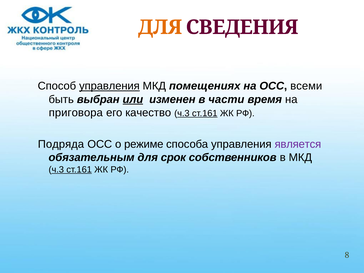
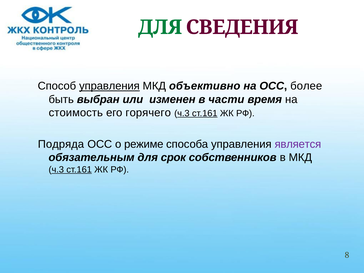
ДЛЯ colour: orange -> green (160, 27)
помещениях: помещениях -> объективно (205, 86)
всеми: всеми -> более (306, 86)
или underline: present -> none (133, 99)
приговора: приговора -> стоимость (76, 113)
качество: качество -> горячего (148, 113)
